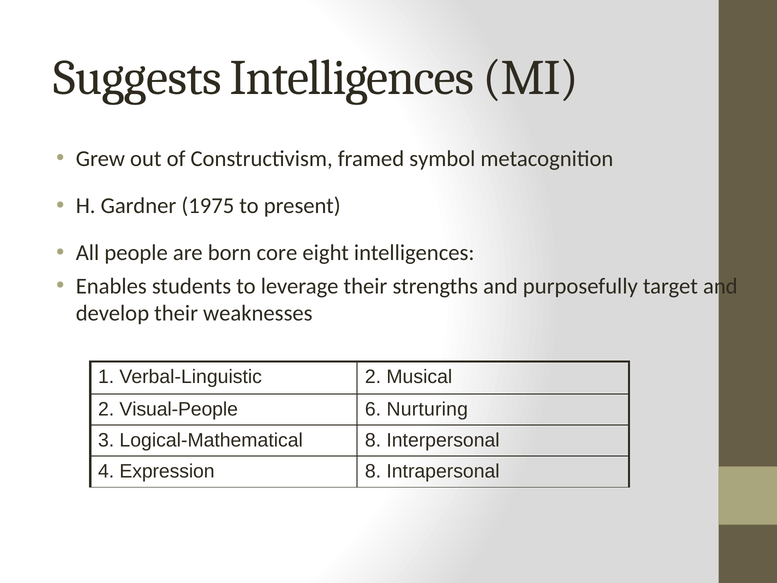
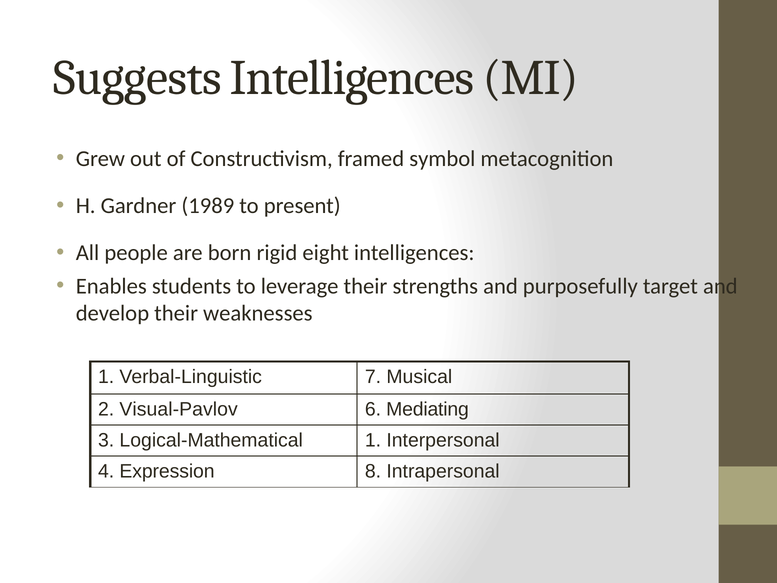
1975: 1975 -> 1989 (208, 206)
core: core -> rigid (277, 253)
Verbal-Linguistic 2: 2 -> 7 (373, 377)
Visual-People: Visual-People -> Visual-Pavlov (179, 409)
Nurturing: Nurturing -> Mediating (428, 409)
Logical-Mathematical 8: 8 -> 1 (373, 440)
